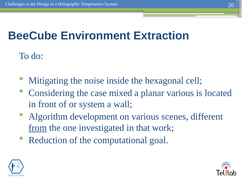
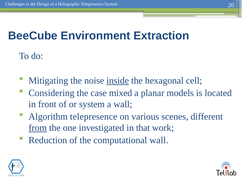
inside underline: none -> present (118, 80)
planar various: various -> models (180, 93)
Algorithm development: development -> telepresence (94, 116)
computational goal: goal -> wall (159, 140)
